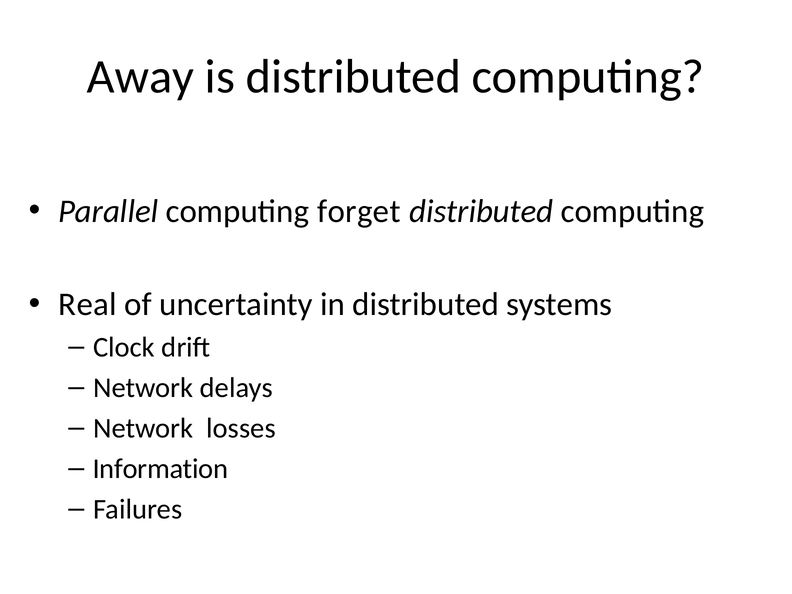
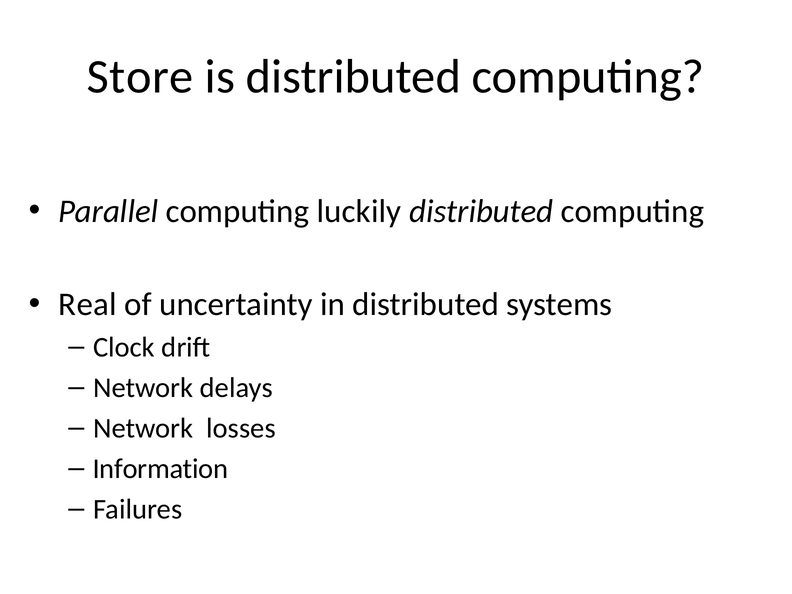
Away: Away -> Store (140, 77)
forget: forget -> luckily (359, 211)
